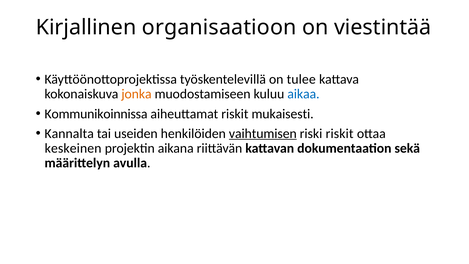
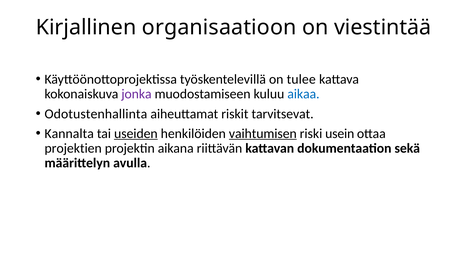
jonka colour: orange -> purple (136, 94)
Kommunikoinnissa: Kommunikoinnissa -> Odotustenhallinta (96, 114)
mukaisesti: mukaisesti -> tarvitsevat (283, 114)
useiden underline: none -> present (136, 133)
riski riskit: riskit -> usein (340, 133)
keskeinen: keskeinen -> projektien (73, 148)
